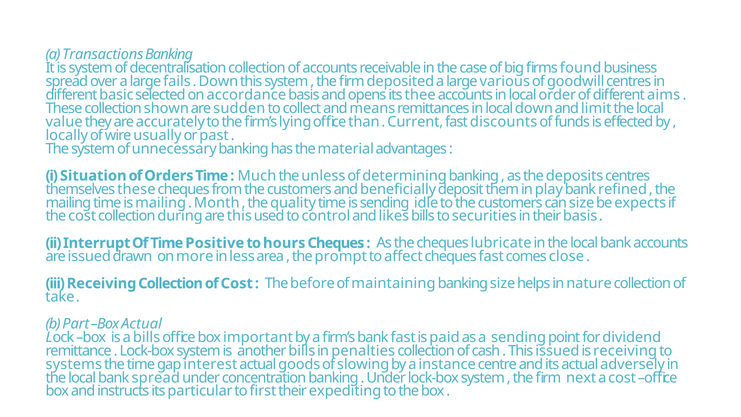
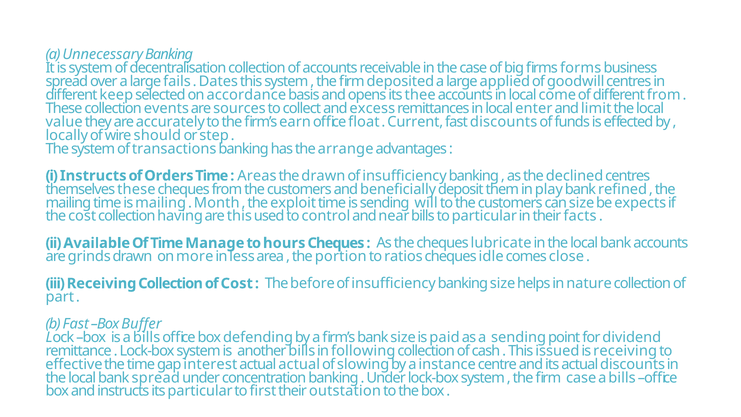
Transactions: Transactions -> Unnecessary (103, 55)
found: found -> forms (581, 68)
Down: Down -> Dates (218, 81)
various: various -> applied (505, 81)
basic: basic -> keep (116, 95)
order: order -> come (557, 95)
different aims: aims -> from (664, 95)
shown: shown -> events (166, 108)
sudden: sudden -> sources (239, 108)
means: means -> excess (372, 108)
local down: down -> enter (534, 108)
lying: lying -> earn (295, 122)
than: than -> float (364, 122)
usually: usually -> should (157, 135)
past: past -> step (214, 135)
unnecessary: unnecessary -> transactions (174, 149)
material: material -> arrange (346, 149)
i Situation: Situation -> Instructs (93, 176)
Much: Much -> Areas (257, 176)
the unless: unless -> drawn (323, 176)
determining: determining -> insufficiency (405, 176)
deposits: deposits -> declined (575, 176)
quality: quality -> exploit (293, 203)
idle: idle -> will (426, 203)
during: during -> having (180, 216)
likes: likes -> near (394, 216)
to securities: securities -> particular (484, 216)
their basis: basis -> facts (580, 216)
Interrupt: Interrupt -> Available (97, 243)
Positive: Positive -> Manage (215, 243)
are issued: issued -> grinds (89, 256)
prompt: prompt -> portion (341, 256)
affect: affect -> ratios (403, 256)
cheques fast: fast -> idle (491, 256)
maintaining: maintaining -> insufficiency (394, 283)
take: take -> part (60, 297)
b Part: Part -> Fast (76, 324)
Box Actual: Actual -> Buffer (142, 324)
important: important -> defending (258, 337)
bank fast: fast -> size (403, 337)
penalties: penalties -> following (363, 351)
systems: systems -> effective (74, 364)
actual goods: goods -> actual (299, 364)
actual adversely: adversely -> discounts (633, 364)
firm next: next -> case (581, 378)
cost: cost -> bills (622, 378)
expediting: expediting -> outstation (345, 391)
